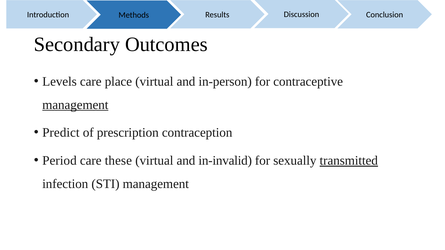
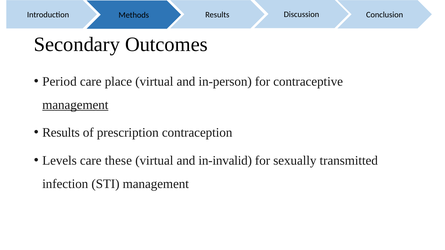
Levels: Levels -> Period (59, 82)
Predict: Predict -> Results (61, 133)
Period: Period -> Levels (60, 161)
transmitted underline: present -> none (349, 161)
